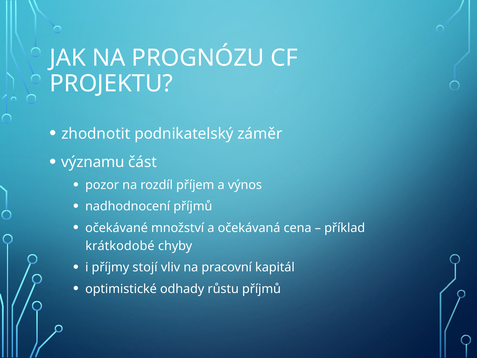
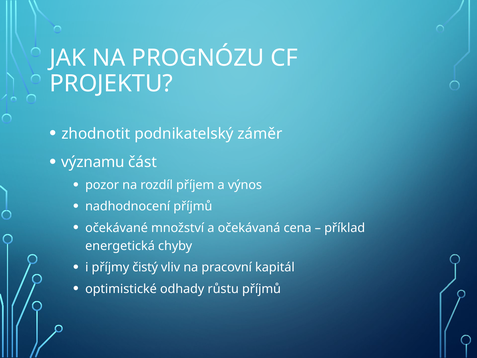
krátkodobé: krátkodobé -> energetická (120, 246)
stojí: stojí -> čistý (145, 267)
